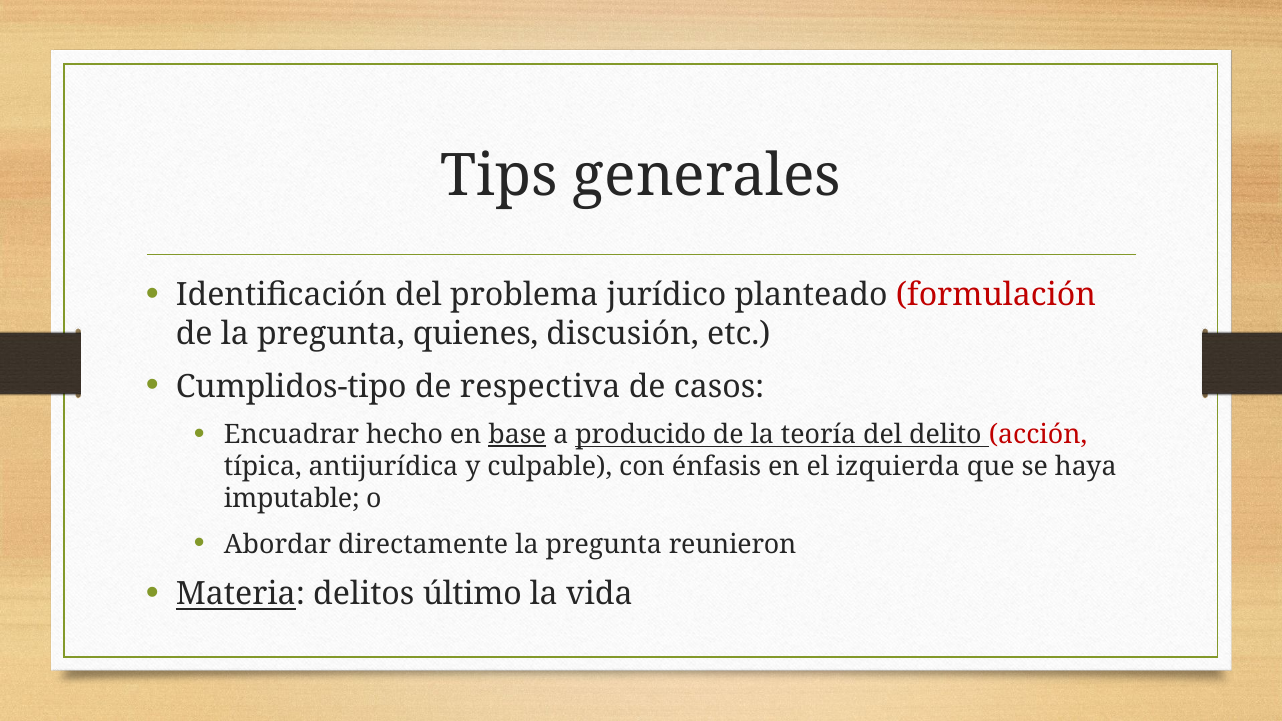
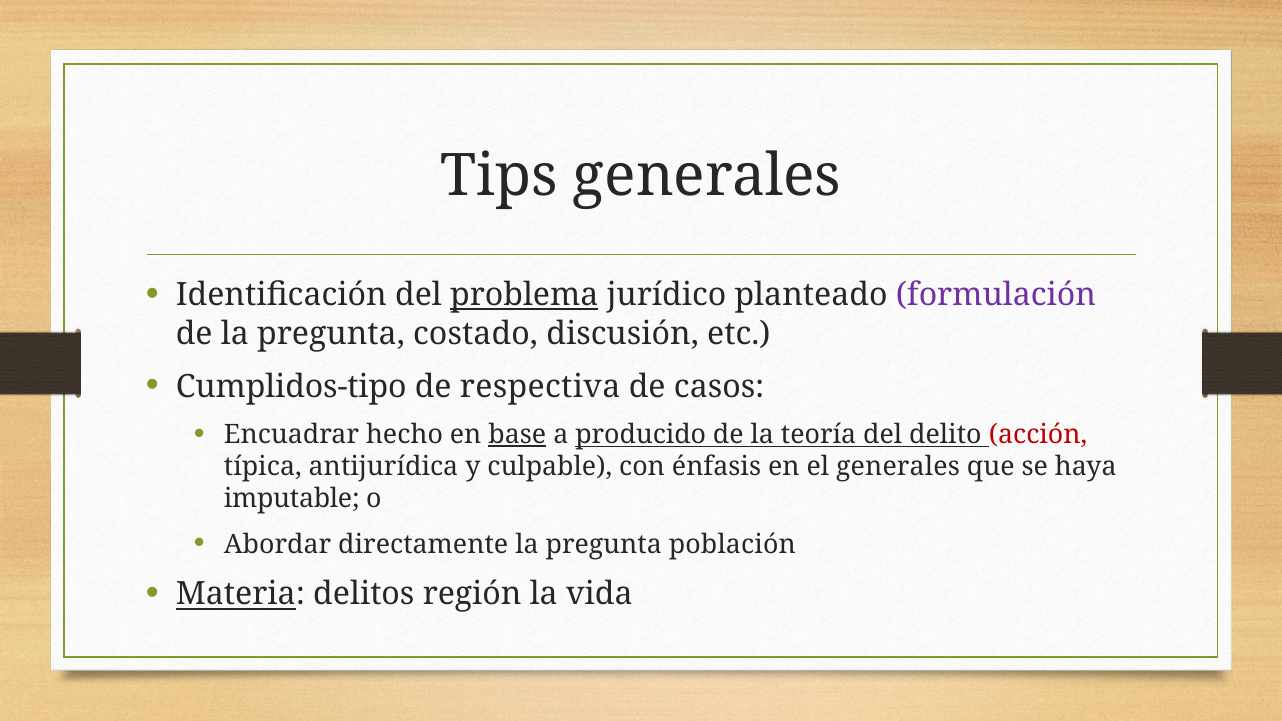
problema underline: none -> present (524, 295)
formulación colour: red -> purple (996, 295)
quienes: quienes -> costado (476, 334)
el izquierda: izquierda -> generales (898, 467)
reunieron: reunieron -> población (732, 544)
último: último -> región (472, 594)
